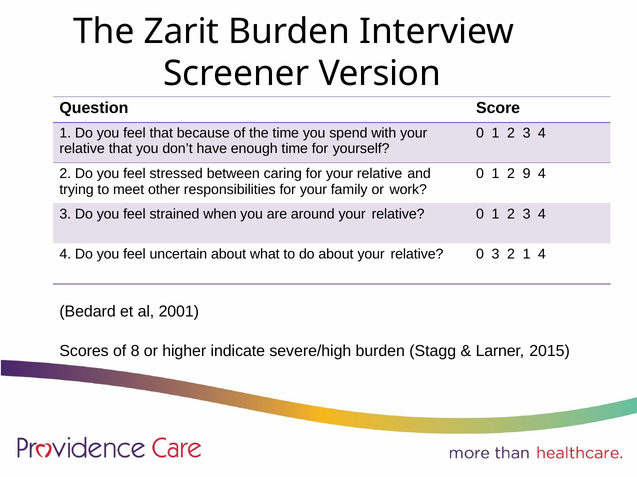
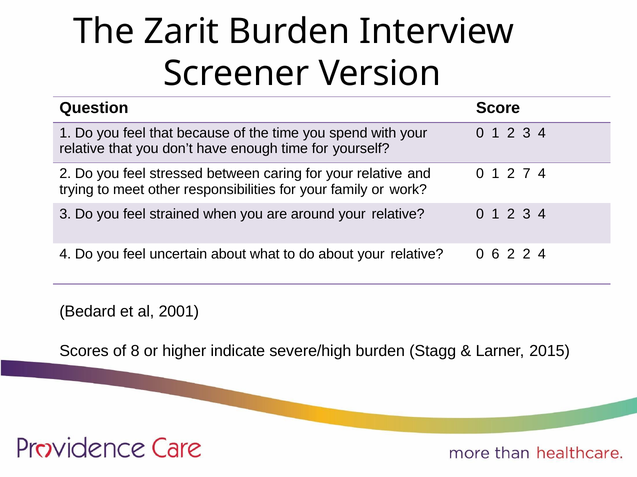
9: 9 -> 7 (527, 174)
0 3: 3 -> 6 (495, 255)
2 1: 1 -> 2 (527, 255)
